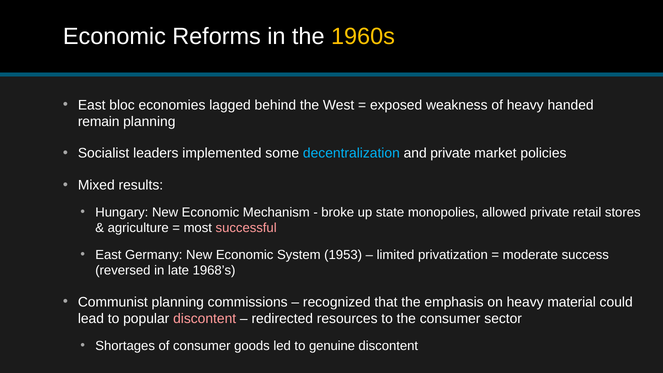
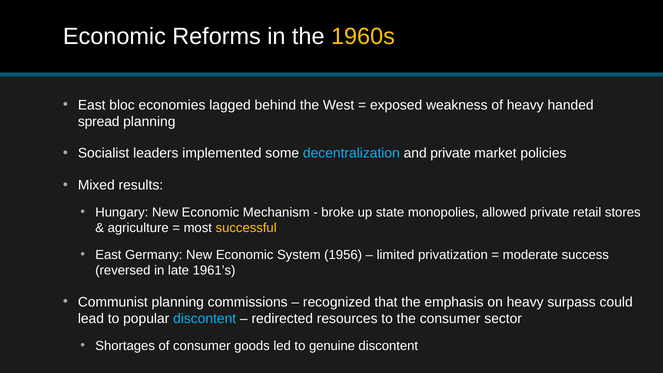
remain: remain -> spread (99, 122)
successful colour: pink -> yellow (246, 228)
1953: 1953 -> 1956 (343, 255)
1968’s: 1968’s -> 1961’s (214, 271)
material: material -> surpass (572, 302)
discontent colour: pink -> light blue (205, 318)
